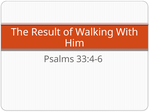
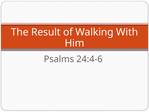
33:4-6: 33:4-6 -> 24:4-6 (89, 59)
